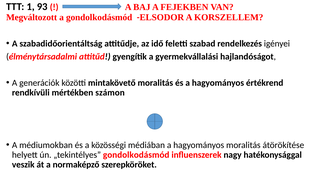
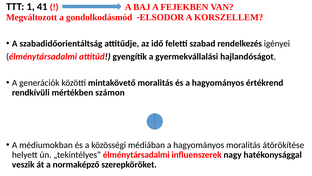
93: 93 -> 41 (42, 7)
„tekintélyes gondolkodásmód: gondolkodásmód -> élménytársadalmi (136, 154)
